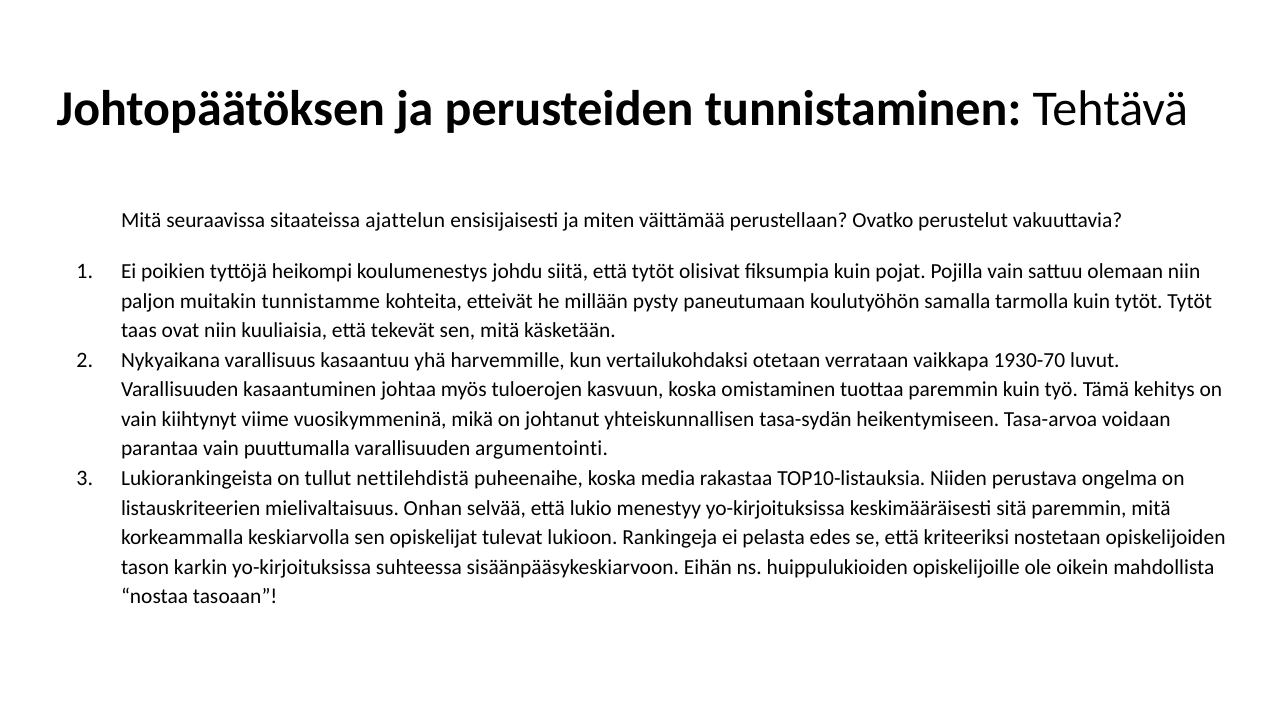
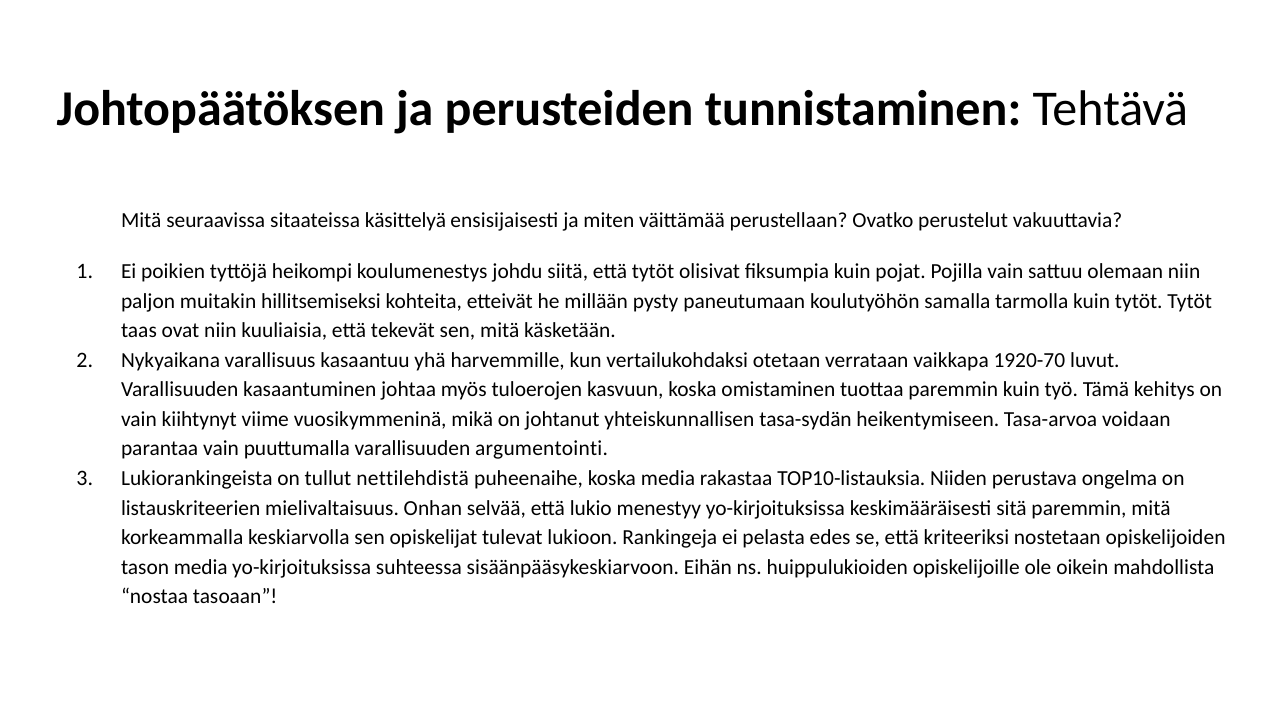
ajattelun: ajattelun -> käsittelyä (405, 220)
tunnistamme: tunnistamme -> hillitsemiseksi (321, 301)
1930-70: 1930-70 -> 1920-70 (1029, 360)
tason karkin: karkin -> media (201, 567)
